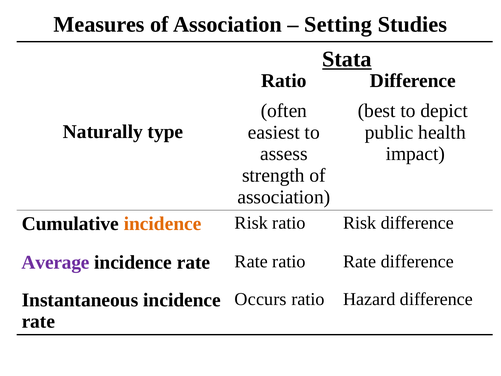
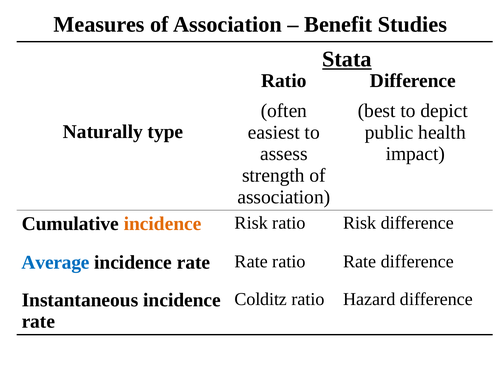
Setting: Setting -> Benefit (338, 25)
Average colour: purple -> blue (56, 262)
Occurs: Occurs -> Colditz (261, 299)
